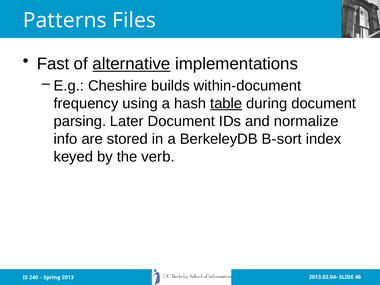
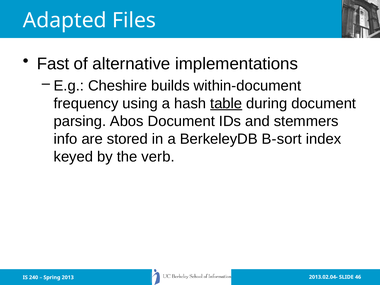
Patterns: Patterns -> Adapted (65, 20)
alternative underline: present -> none (131, 64)
Later: Later -> Abos (127, 121)
normalize: normalize -> stemmers (306, 121)
